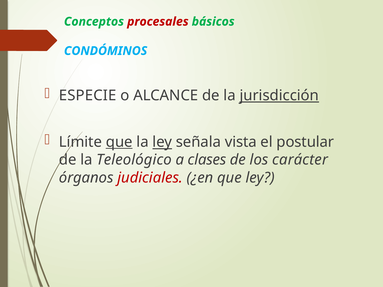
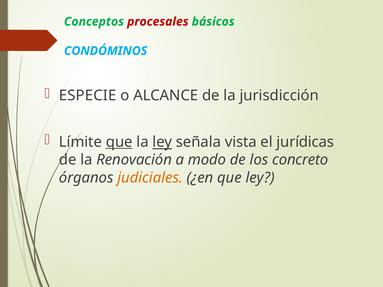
jurisdicción underline: present -> none (279, 96)
postular: postular -> jurídicas (305, 142)
Teleológico: Teleológico -> Renovación (134, 160)
clases: clases -> modo (207, 160)
carácter: carácter -> concreto (300, 160)
judiciales colour: red -> orange (150, 178)
